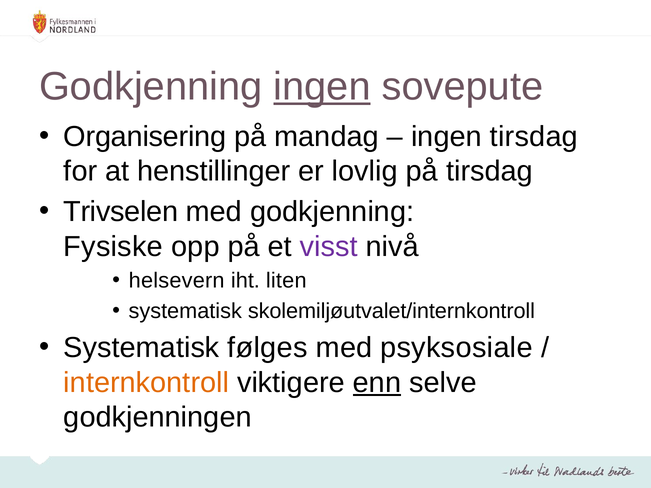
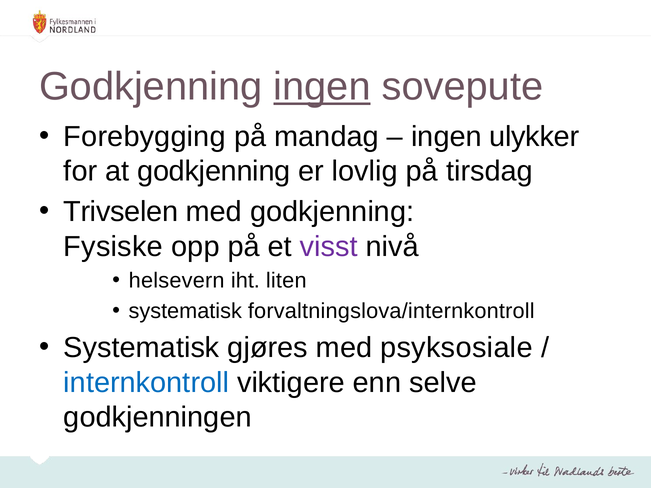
Organisering: Organisering -> Forebygging (145, 137)
ingen tirsdag: tirsdag -> ulykker (534, 137)
at henstillinger: henstillinger -> godkjenning (214, 171)
skolemiljøutvalet/internkontroll: skolemiljøutvalet/internkontroll -> forvaltningslova/internkontroll (391, 311)
følges: følges -> gjøres (268, 348)
internkontroll colour: orange -> blue (146, 383)
enn underline: present -> none (377, 383)
